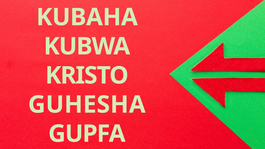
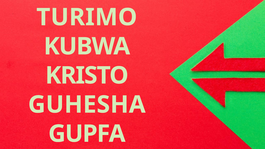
KUBAHA: KUBAHA -> TURIMO (87, 17)
